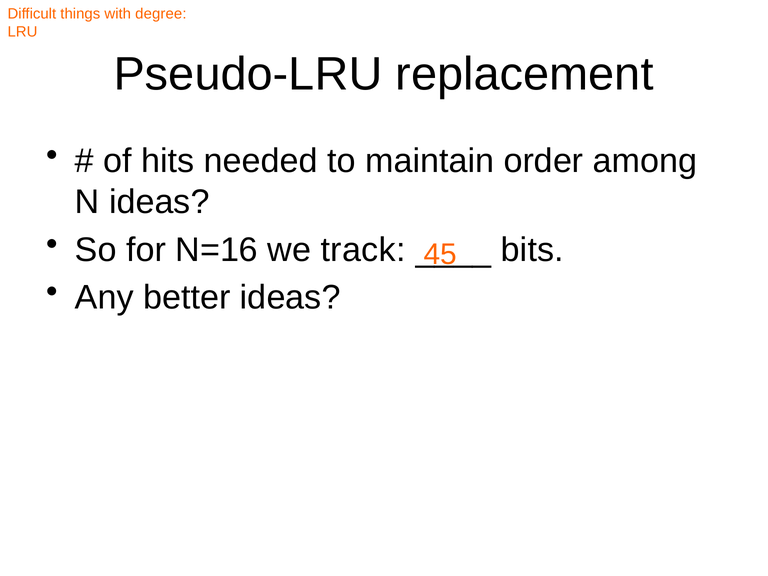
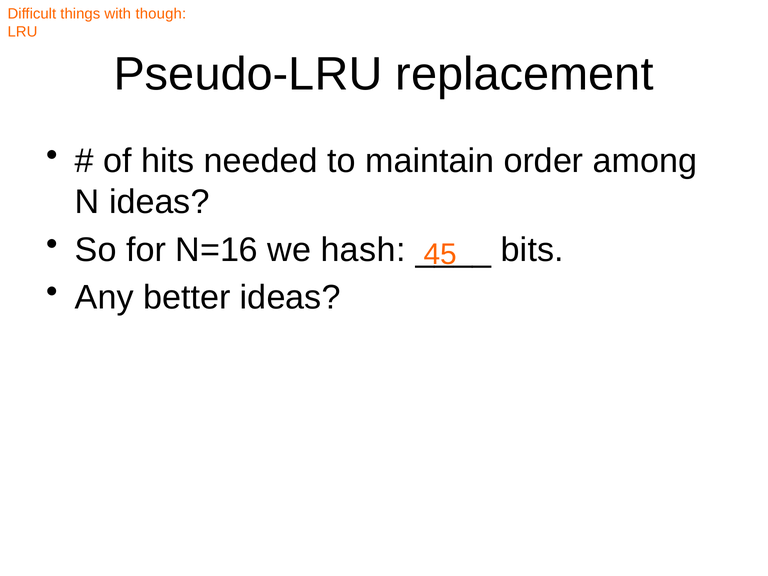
degree: degree -> though (161, 14)
track: track -> hash (363, 250)
